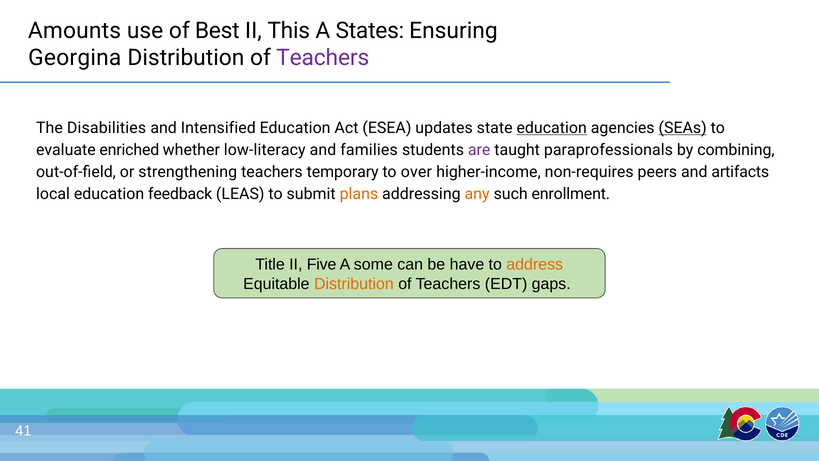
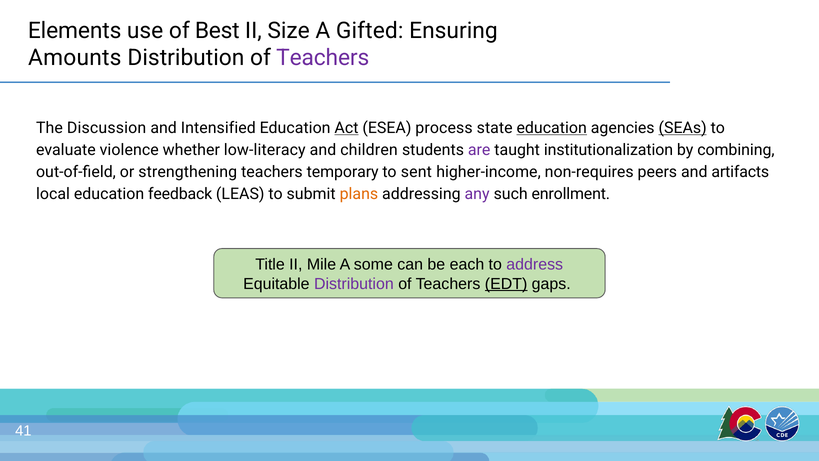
Amounts: Amounts -> Elements (75, 31)
This: This -> Size (289, 31)
States: States -> Gifted (370, 31)
Georgina: Georgina -> Amounts (75, 58)
Disabilities: Disabilities -> Discussion (107, 128)
Act underline: none -> present (346, 128)
updates: updates -> process (444, 128)
enriched: enriched -> violence (129, 150)
families: families -> children (369, 150)
paraprofessionals: paraprofessionals -> institutionalization (608, 150)
over: over -> sent (416, 172)
any colour: orange -> purple (477, 194)
Five: Five -> Mile (322, 265)
have: have -> each (467, 265)
address colour: orange -> purple (535, 265)
Distribution colour: orange -> purple (354, 284)
EDT underline: none -> present (506, 284)
